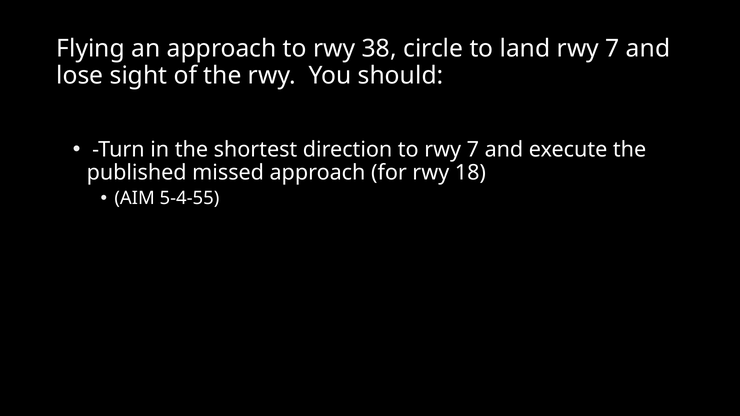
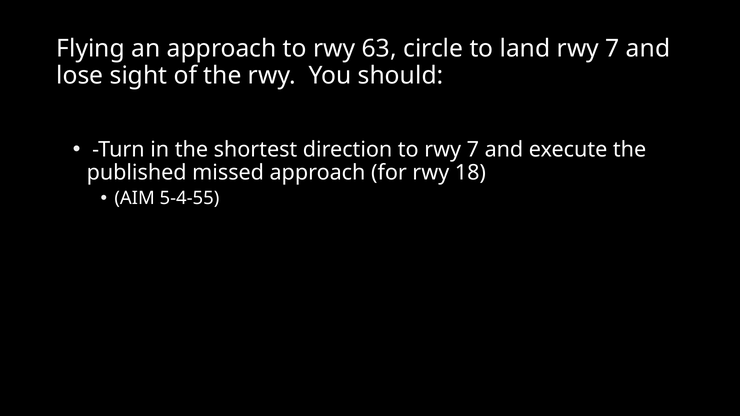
38: 38 -> 63 (379, 49)
